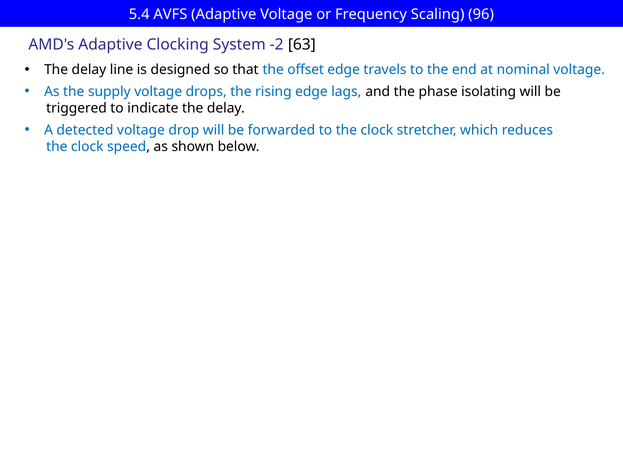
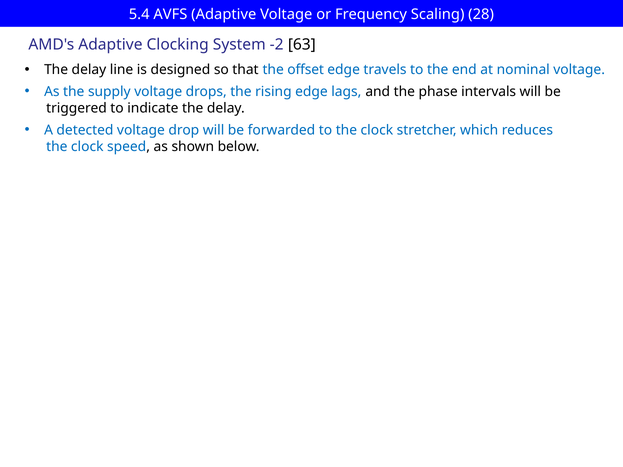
96: 96 -> 28 (481, 14)
isolating: isolating -> intervals (489, 92)
